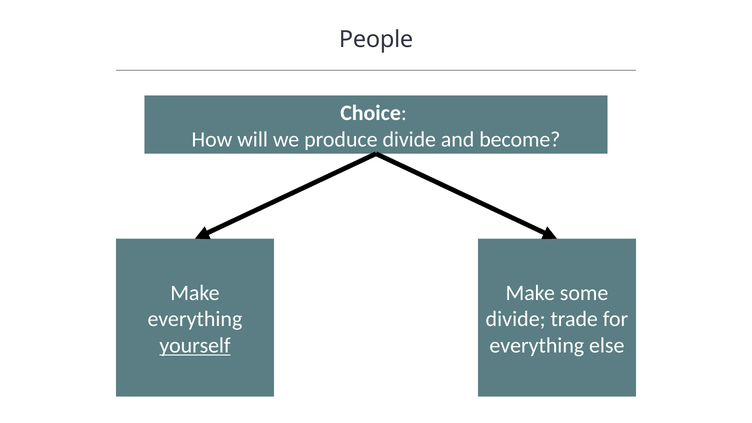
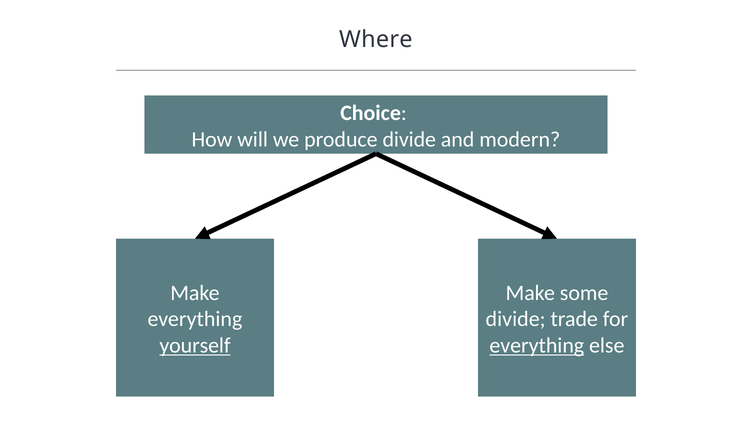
People: People -> Where (376, 39)
become: become -> modern (520, 139)
everything underline: none -> present (537, 346)
